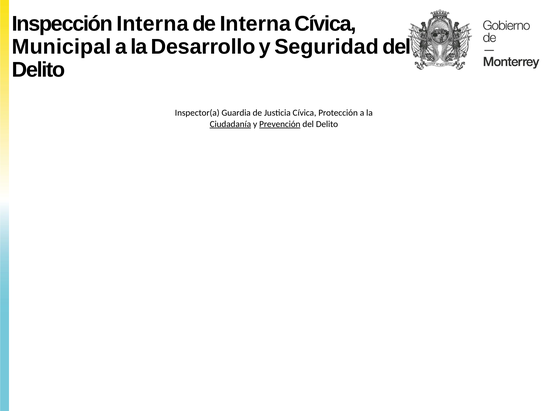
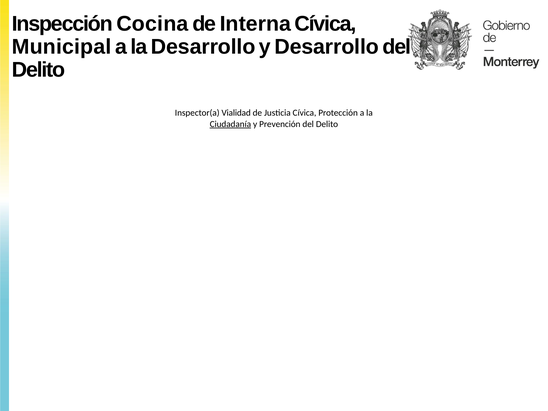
Inspección Interna: Interna -> Cocina (152, 24)
y Seguridad: Seguridad -> Desarrollo (327, 47)
Guardia: Guardia -> Vialidad (236, 113)
Prevención underline: present -> none (280, 124)
